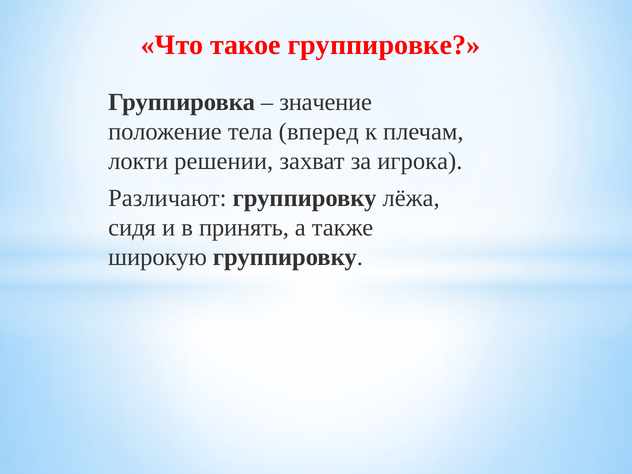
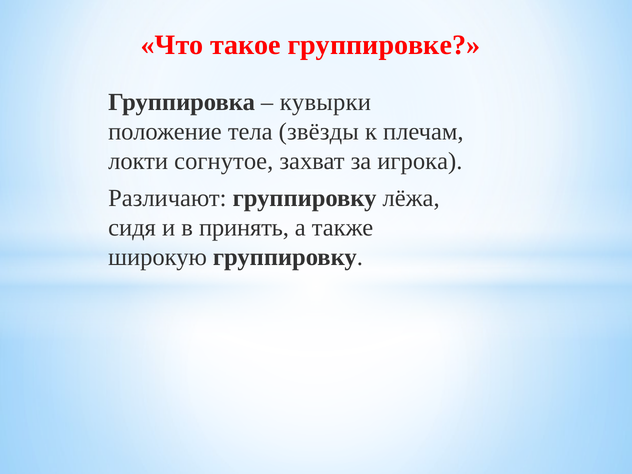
значение: значение -> кувырки (325, 102)
вперед: вперед -> звёзды (319, 132)
решении: решении -> согнутое (224, 161)
